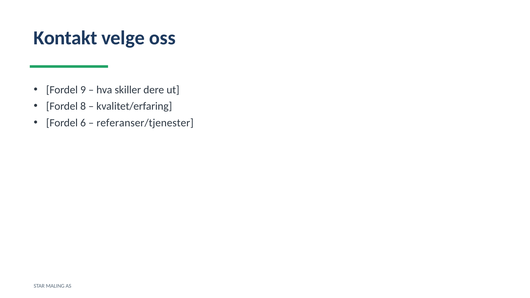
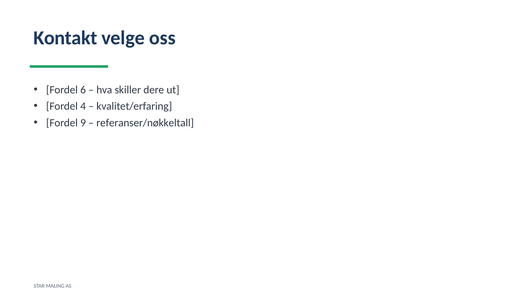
9: 9 -> 6 (83, 90)
8: 8 -> 4 (83, 106)
6: 6 -> 9 (83, 123)
referanser/tjenester: referanser/tjenester -> referanser/nøkkeltall (145, 123)
